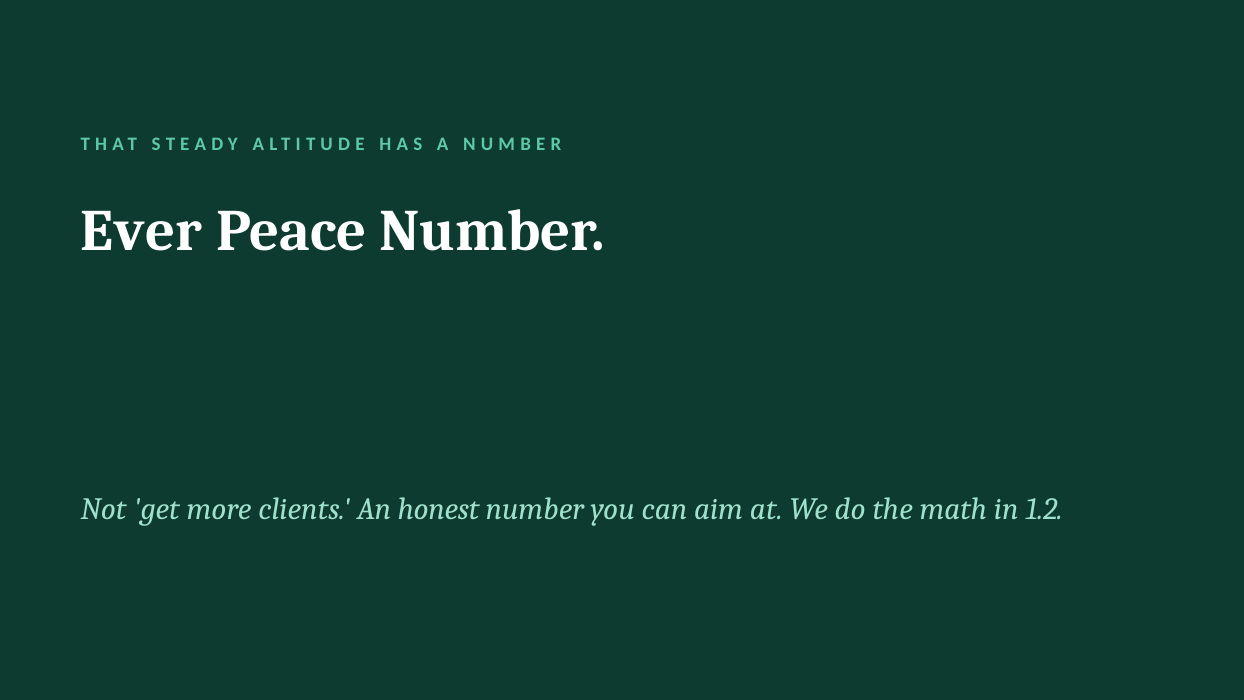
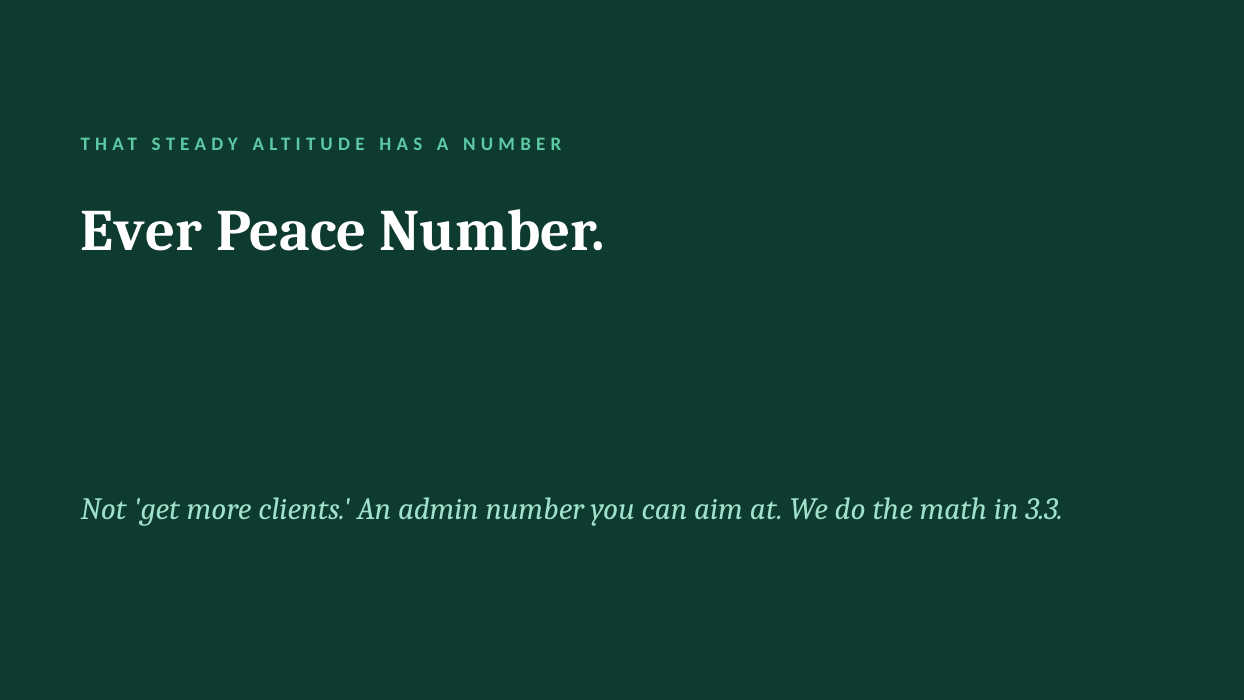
honest: honest -> admin (438, 509)
1.2: 1.2 -> 3.3 (1044, 509)
